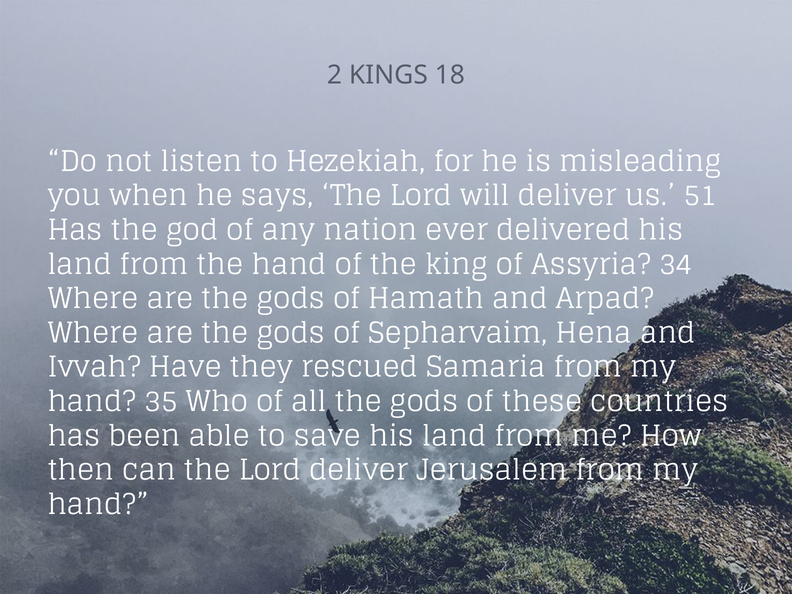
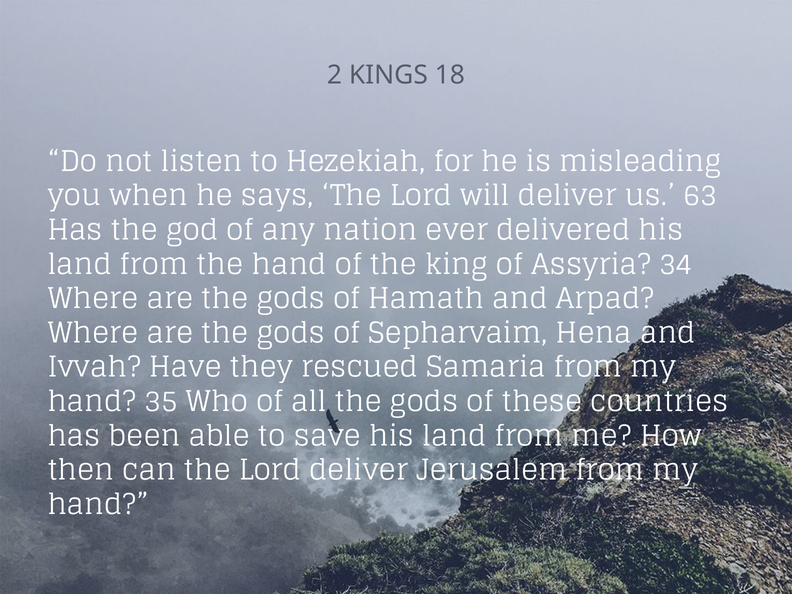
51: 51 -> 63 (700, 196)
